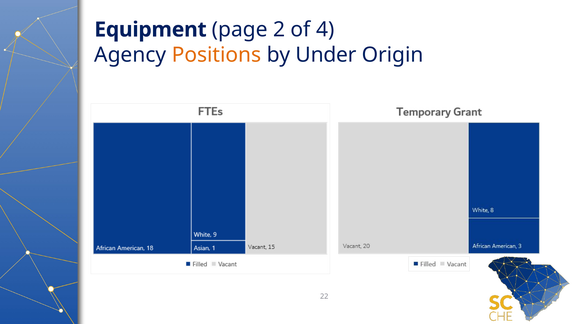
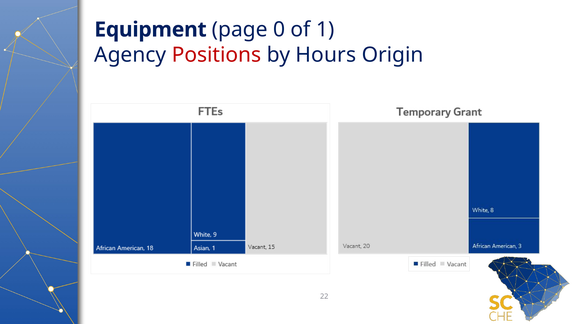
2: 2 -> 0 (279, 30)
4: 4 -> 1 (325, 30)
Positions colour: orange -> red (217, 55)
Under: Under -> Hours (326, 55)
